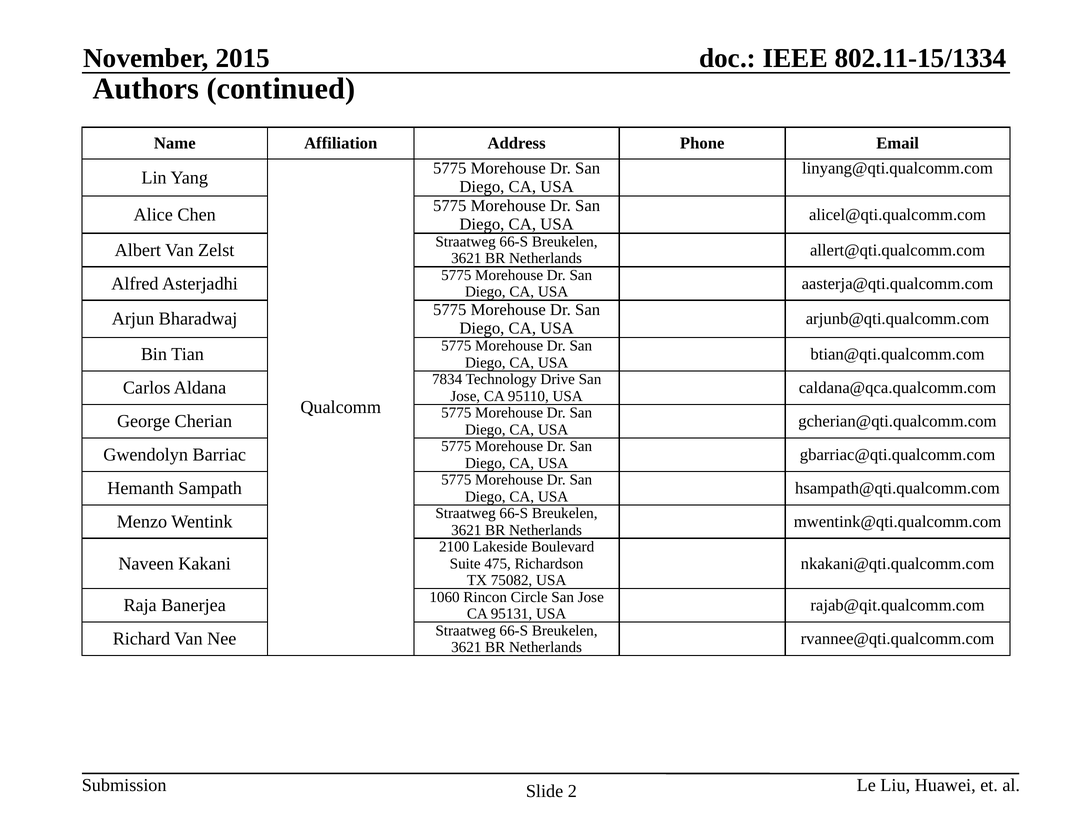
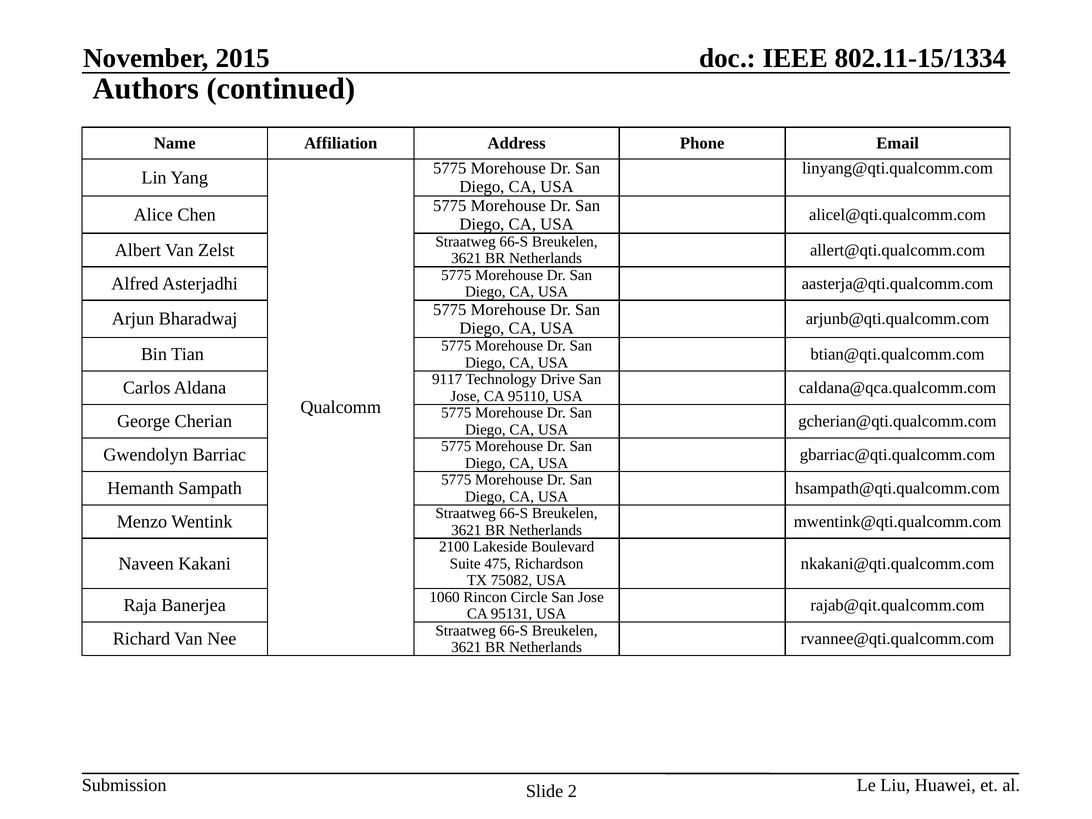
7834: 7834 -> 9117 (447, 379)
